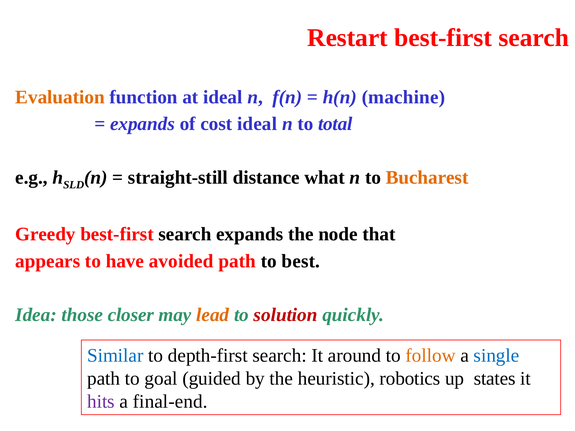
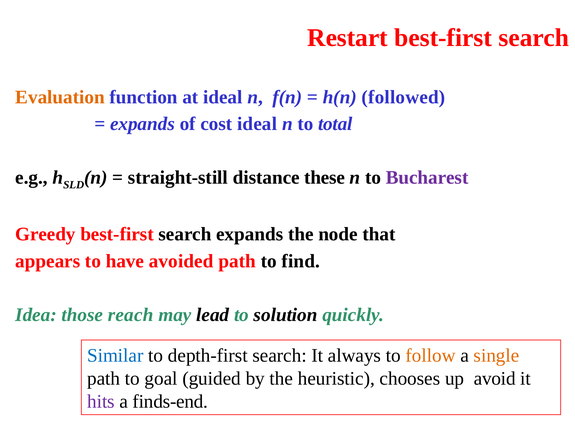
machine: machine -> followed (403, 97)
what: what -> these (325, 178)
Bucharest colour: orange -> purple (427, 178)
best: best -> find (301, 261)
closer: closer -> reach (131, 315)
lead colour: orange -> black (213, 315)
solution colour: red -> black (286, 315)
around: around -> always (355, 356)
single colour: blue -> orange (497, 356)
robotics: robotics -> chooses (410, 379)
states: states -> avoid (495, 379)
final-end: final-end -> finds-end (170, 402)
